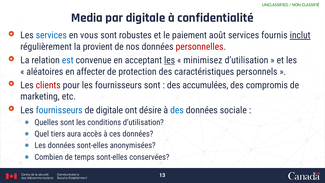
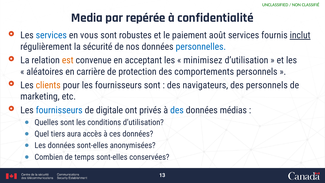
par digitale: digitale -> repérée (146, 18)
provient: provient -> sécurité (98, 47)
personnelles colour: red -> blue (201, 47)
est colour: blue -> orange (68, 60)
les underline: present -> none (170, 60)
affecter: affecter -> carrière (91, 72)
caractéristiques: caractéristiques -> comportements (204, 72)
clients colour: red -> orange (48, 85)
accumulées: accumulées -> navigateurs (205, 85)
des compromis: compromis -> personnels (267, 85)
désire: désire -> privés (150, 110)
sociale: sociale -> médias (233, 110)
